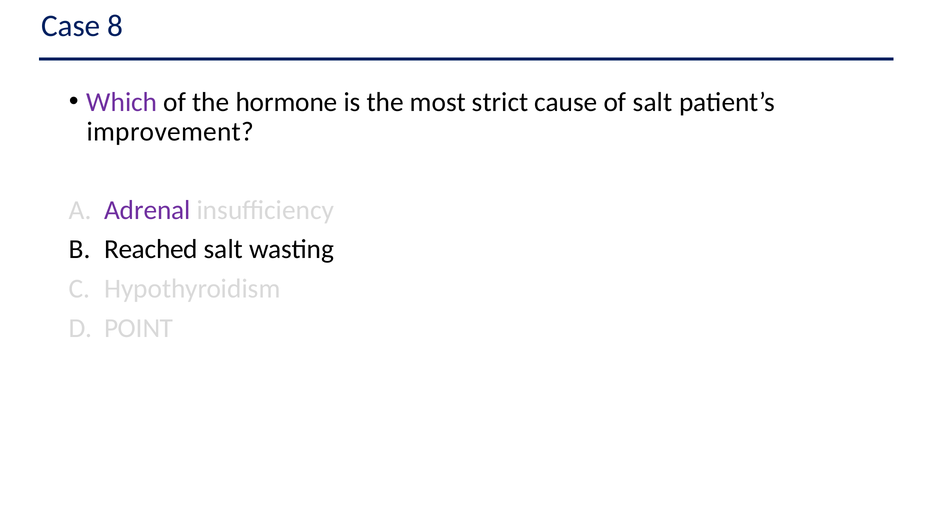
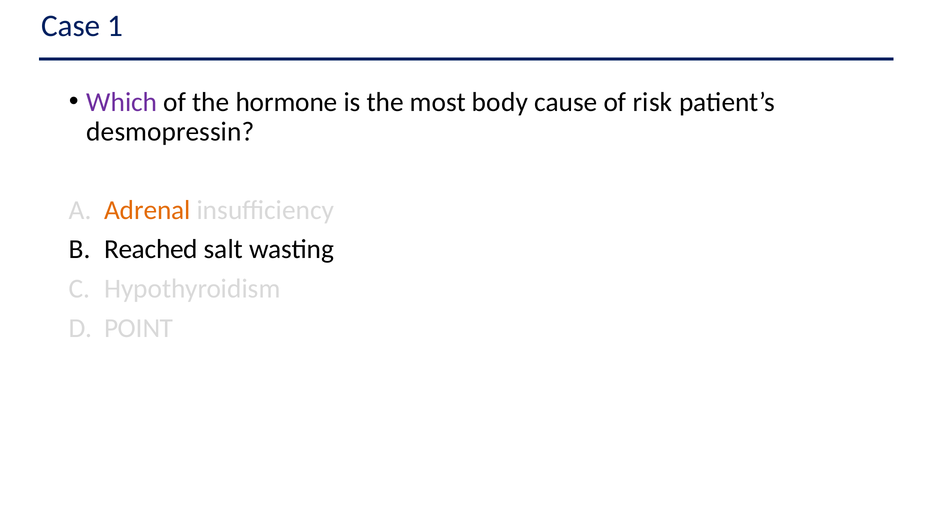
8: 8 -> 1 (115, 26)
strict: strict -> body (500, 102)
of salt: salt -> risk (653, 102)
improvement: improvement -> desmopressin (170, 131)
Adrenal colour: purple -> orange (147, 210)
